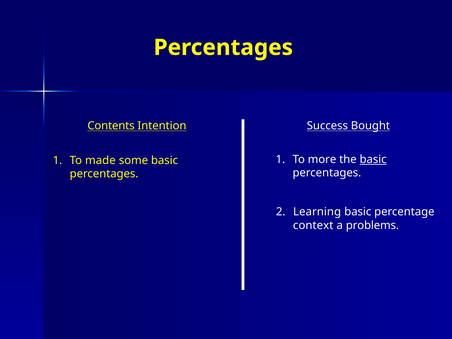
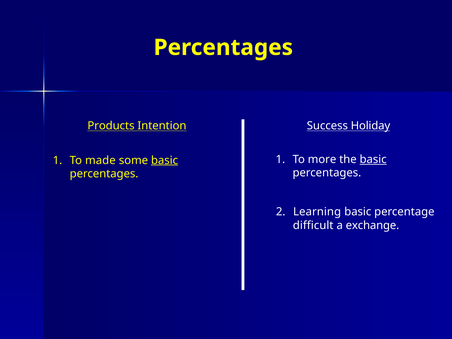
Contents: Contents -> Products (111, 126)
Bought: Bought -> Holiday (370, 126)
basic underline: none -> present (165, 160)
context: context -> difficult (313, 225)
problems: problems -> exchange (372, 225)
